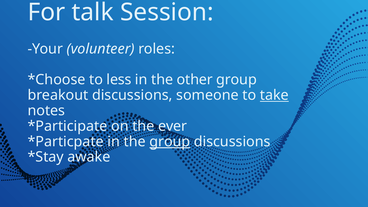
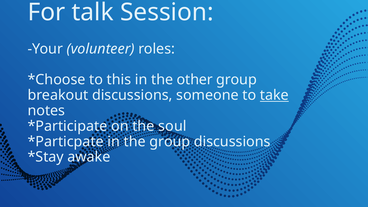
less: less -> this (119, 80)
ever: ever -> soul (172, 126)
group underline: present -> none (170, 142)
